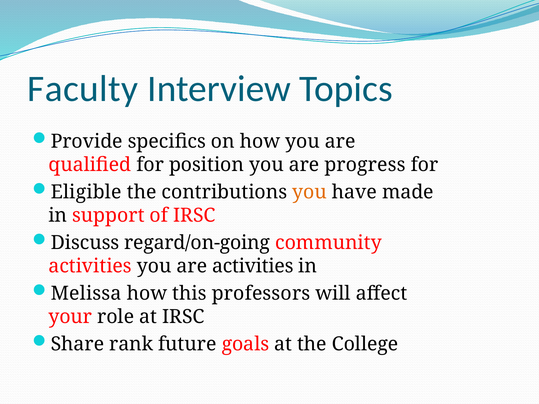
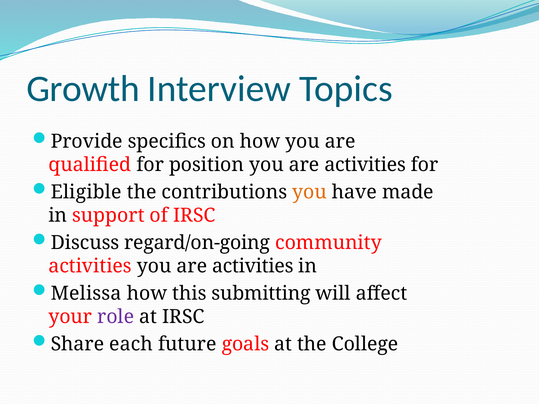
Faculty: Faculty -> Growth (83, 89)
position you are progress: progress -> activities (365, 165)
professors: professors -> submitting (261, 294)
role colour: black -> purple (116, 317)
rank: rank -> each (131, 344)
